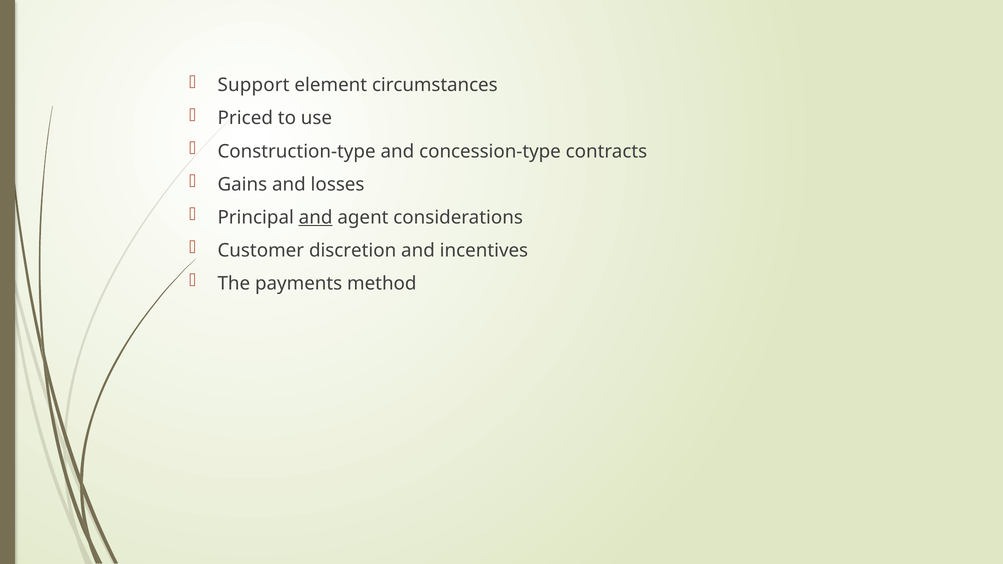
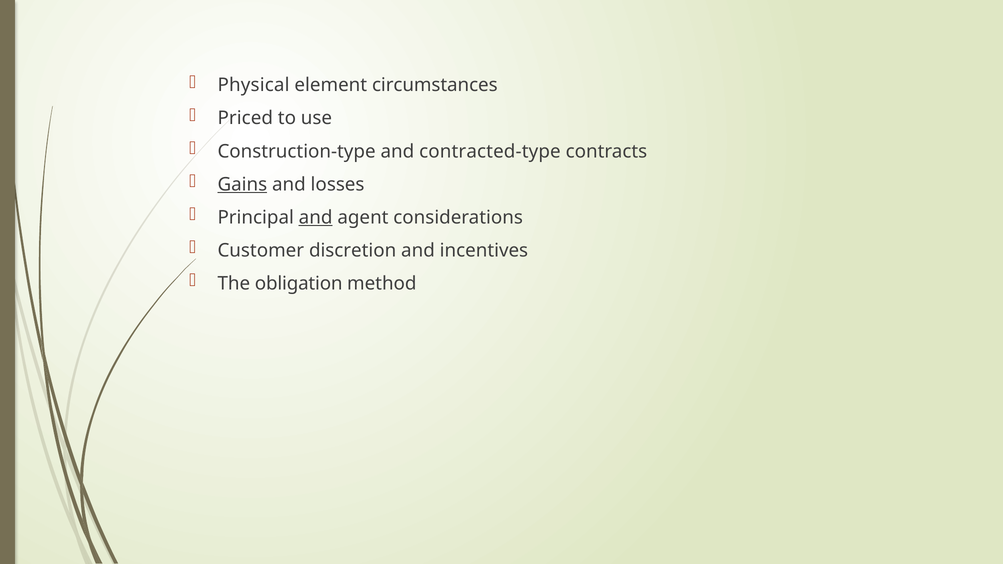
Support: Support -> Physical (254, 85)
concession-type: concession-type -> contracted-type (490, 151)
Gains underline: none -> present (242, 184)
payments: payments -> obligation (299, 283)
